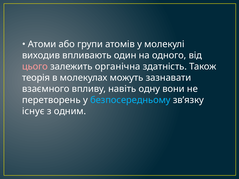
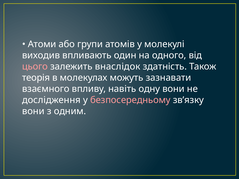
органічна: органічна -> внаслідок (118, 67)
перетворень: перетворень -> дослідження (51, 100)
безпосередньому colour: light blue -> pink (130, 100)
існує: існує -> вони (33, 111)
